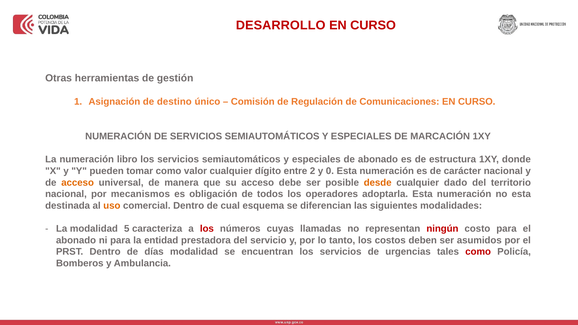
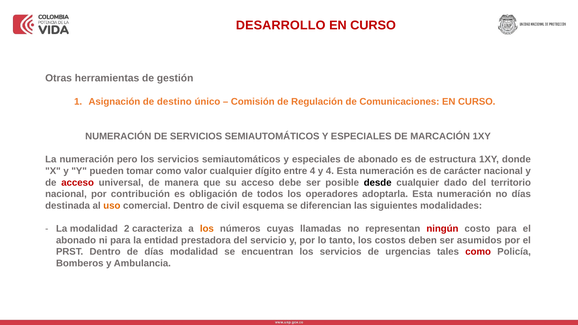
libro: libro -> pero (127, 159)
entre 2: 2 -> 4 (313, 171)
y 0: 0 -> 4 (330, 171)
acceso colour: orange -> red (78, 183)
desde colour: orange -> black (378, 183)
mecanismos: mecanismos -> contribución (140, 194)
no esta: esta -> días (521, 194)
cual: cual -> civil (230, 206)
5: 5 -> 2 (127, 229)
los colour: red -> orange (207, 229)
